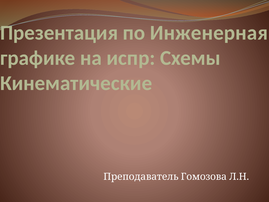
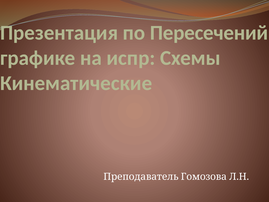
Инженерная: Инженерная -> Пересечений (209, 33)
